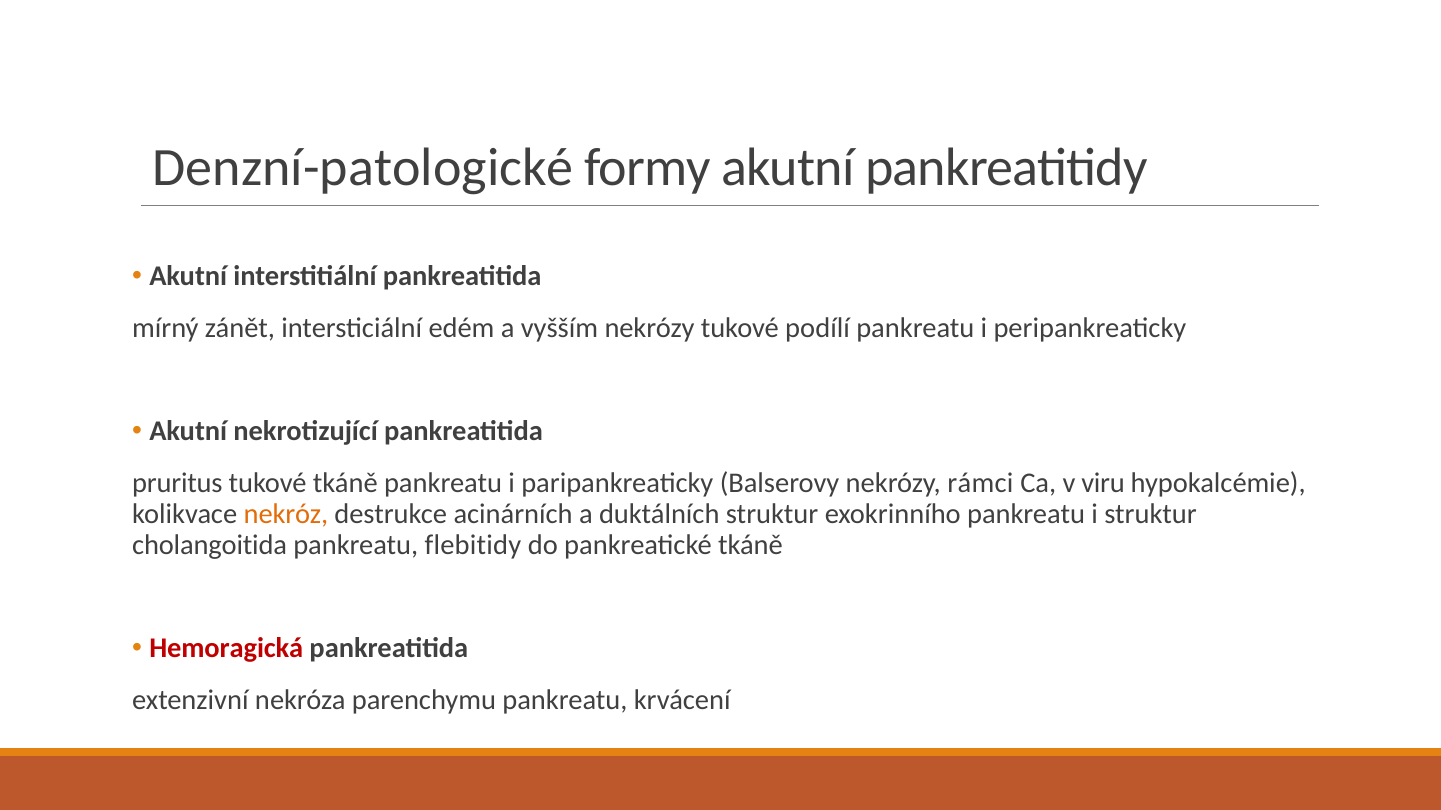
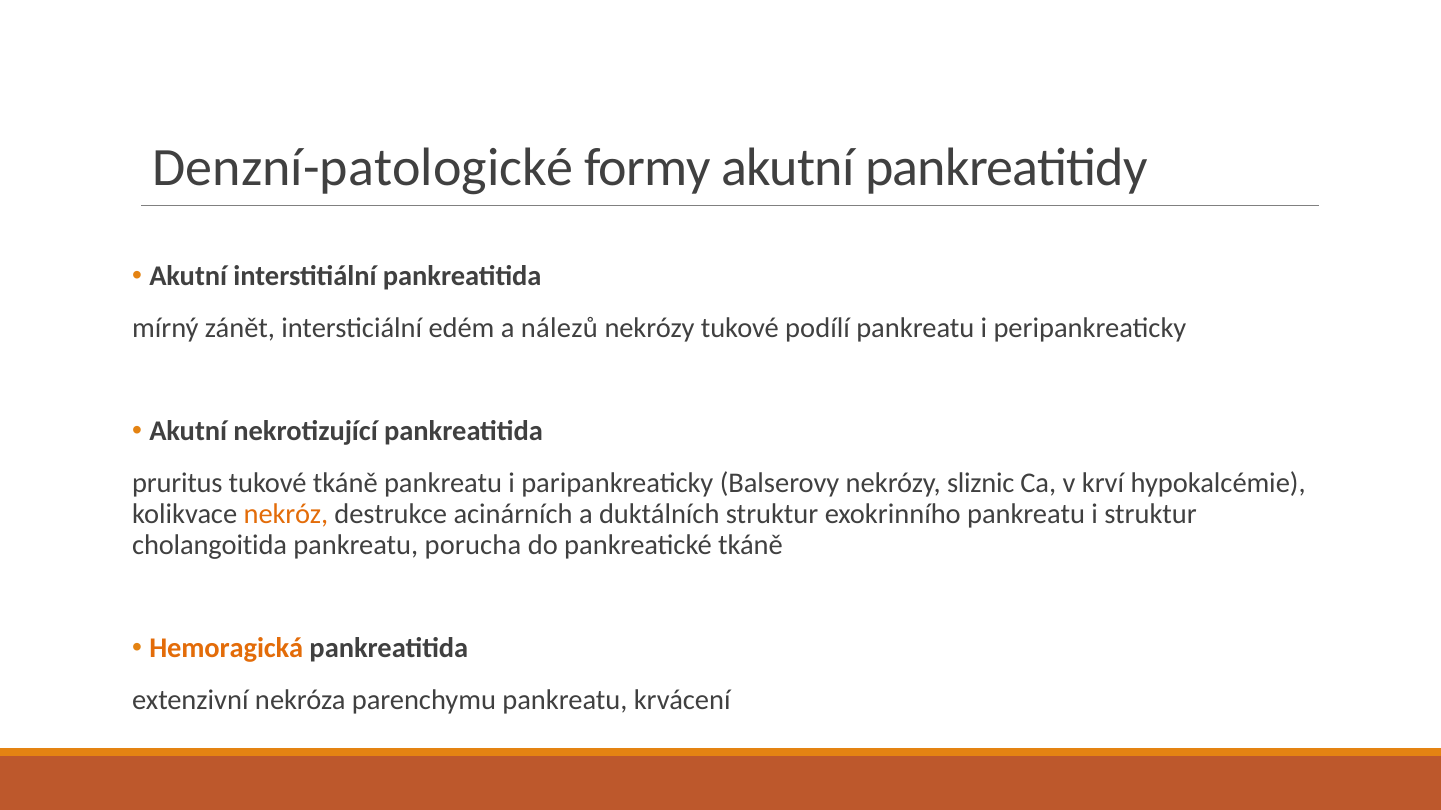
vyšším: vyšším -> nálezů (559, 328)
rámci: rámci -> sliznic (981, 484)
viru: viru -> krví (1103, 484)
flebitidy: flebitidy -> porucha (473, 545)
Hemoragická colour: red -> orange (226, 649)
